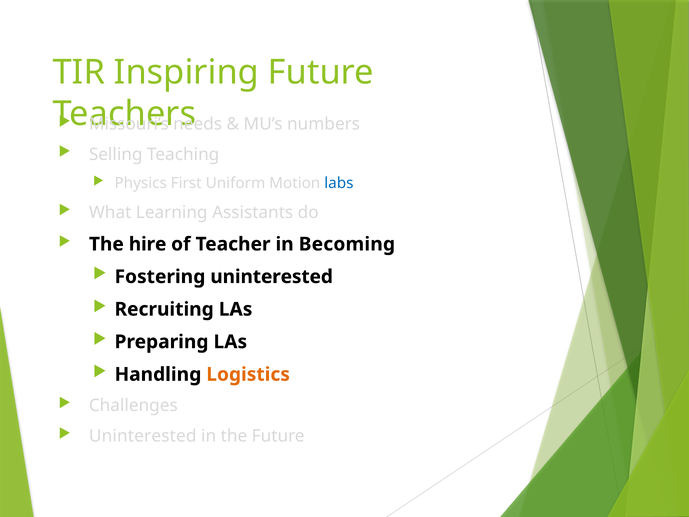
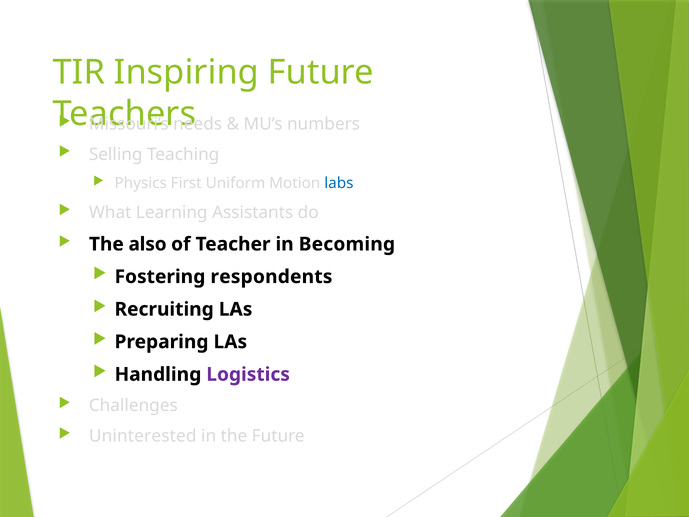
hire: hire -> also (148, 244)
Fostering uninterested: uninterested -> respondents (271, 277)
Logistics colour: orange -> purple (248, 374)
